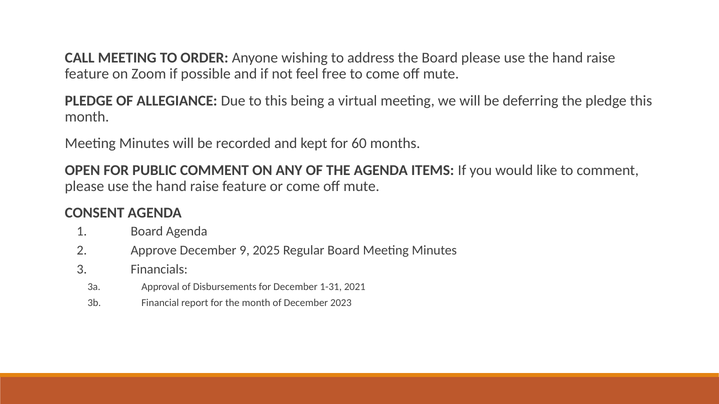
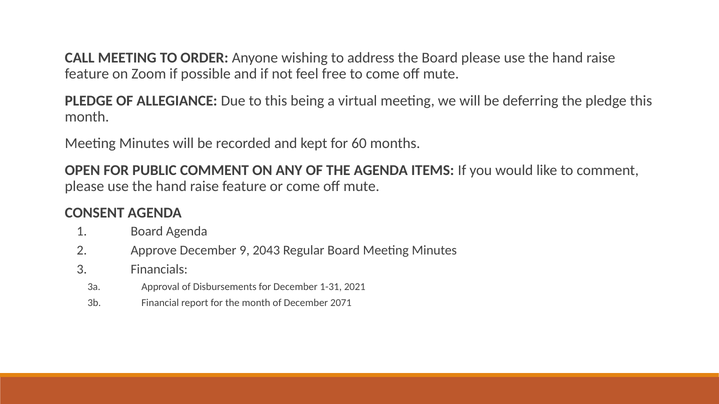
2025: 2025 -> 2043 (266, 251)
2023: 2023 -> 2071 (341, 303)
